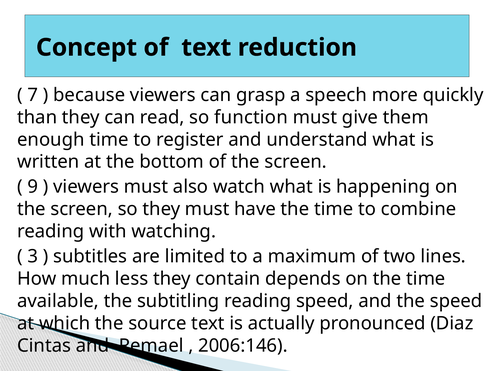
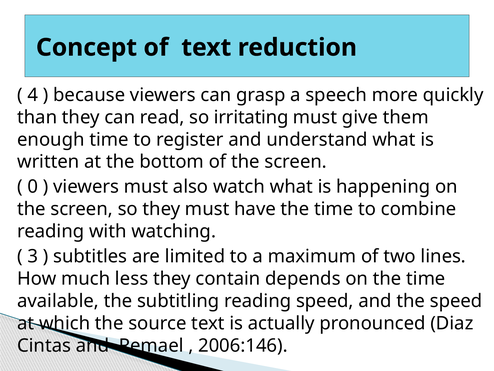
7: 7 -> 4 (33, 95)
function: function -> irritating (251, 117)
9: 9 -> 0 (33, 187)
